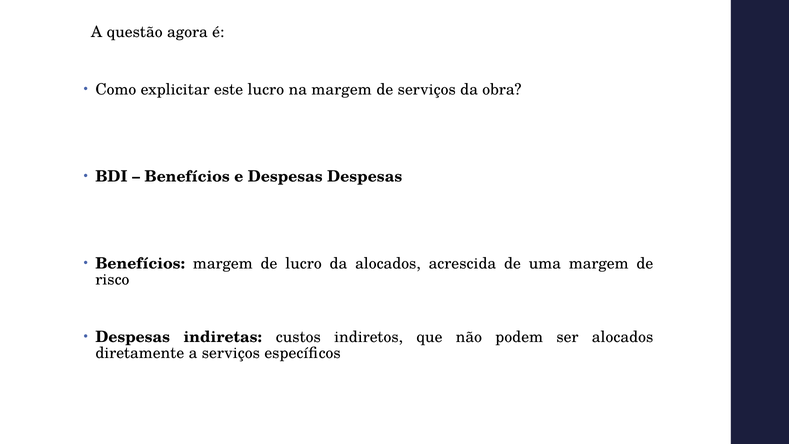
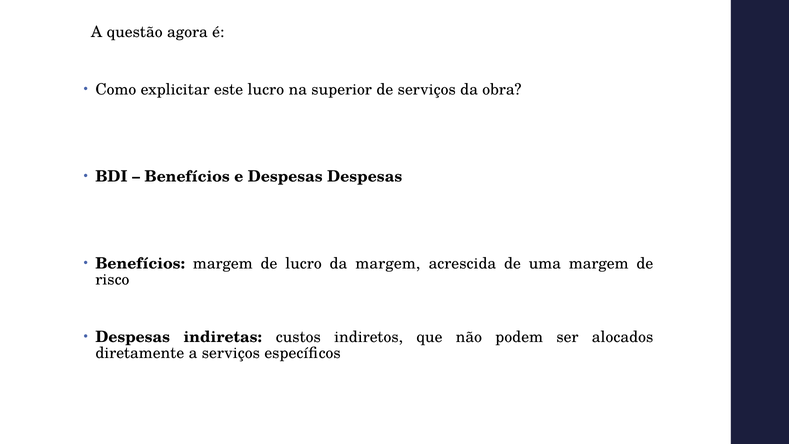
na margem: margem -> superior (342, 90)
da alocados: alocados -> margem (388, 264)
